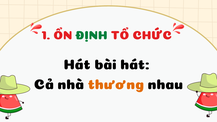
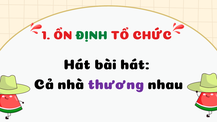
thương colour: orange -> purple (116, 85)
